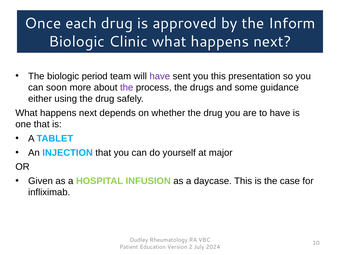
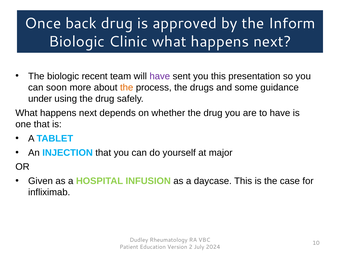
each: each -> back (81, 23)
period: period -> recent (95, 76)
the colour: purple -> orange (127, 87)
either: either -> under (40, 99)
